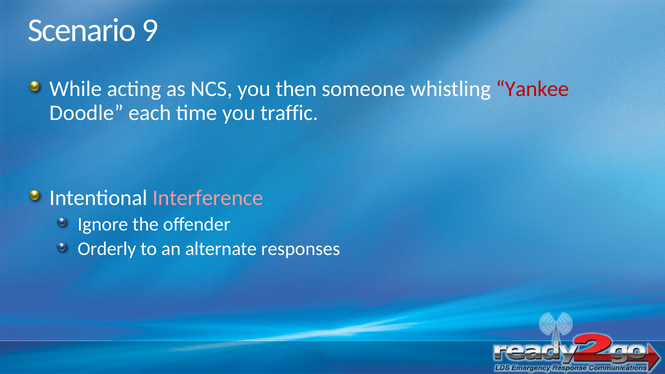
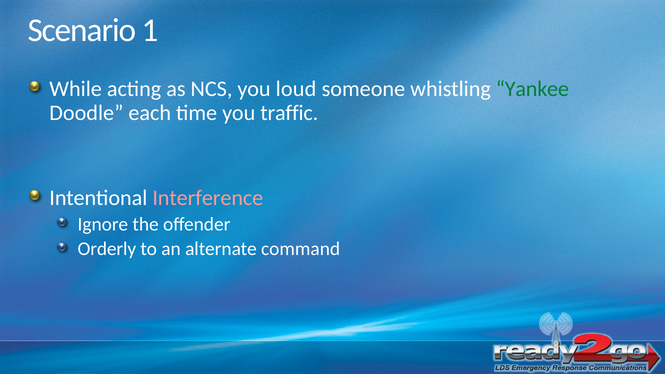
9: 9 -> 1 (150, 30)
then: then -> loud (296, 89)
Yankee colour: red -> green (532, 89)
responses: responses -> command (301, 249)
